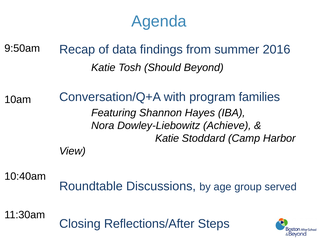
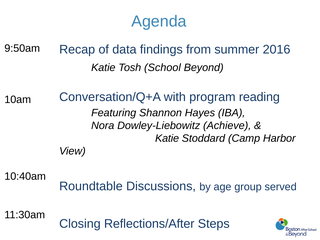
Should: Should -> School (162, 68)
families: families -> reading (259, 97)
